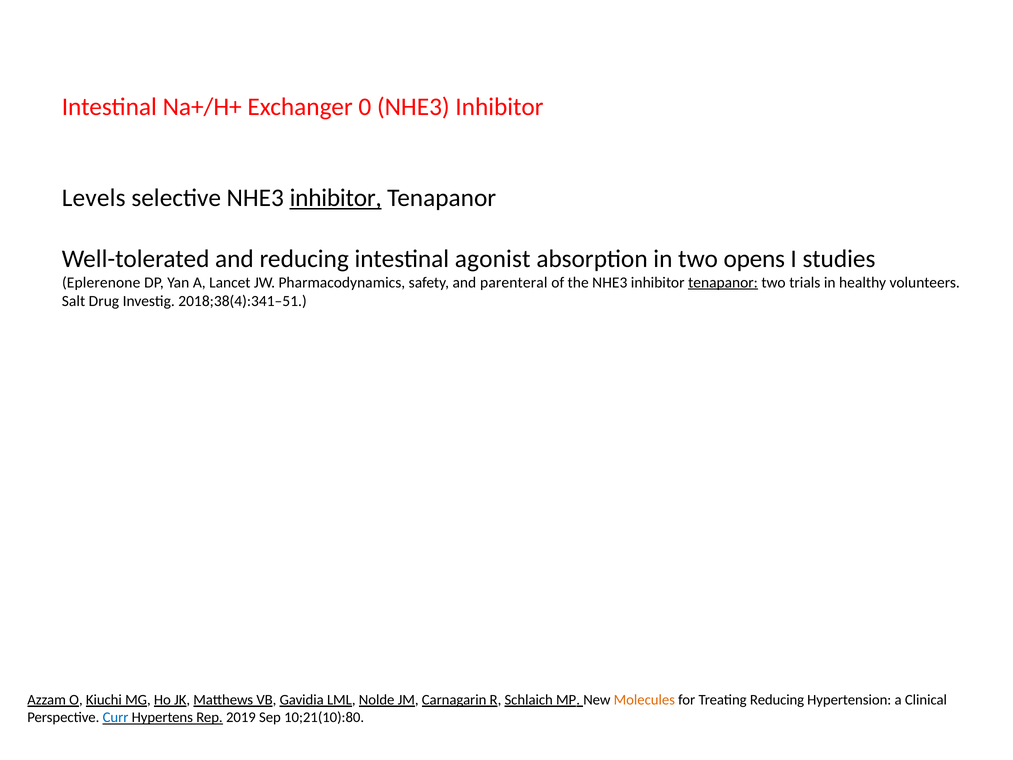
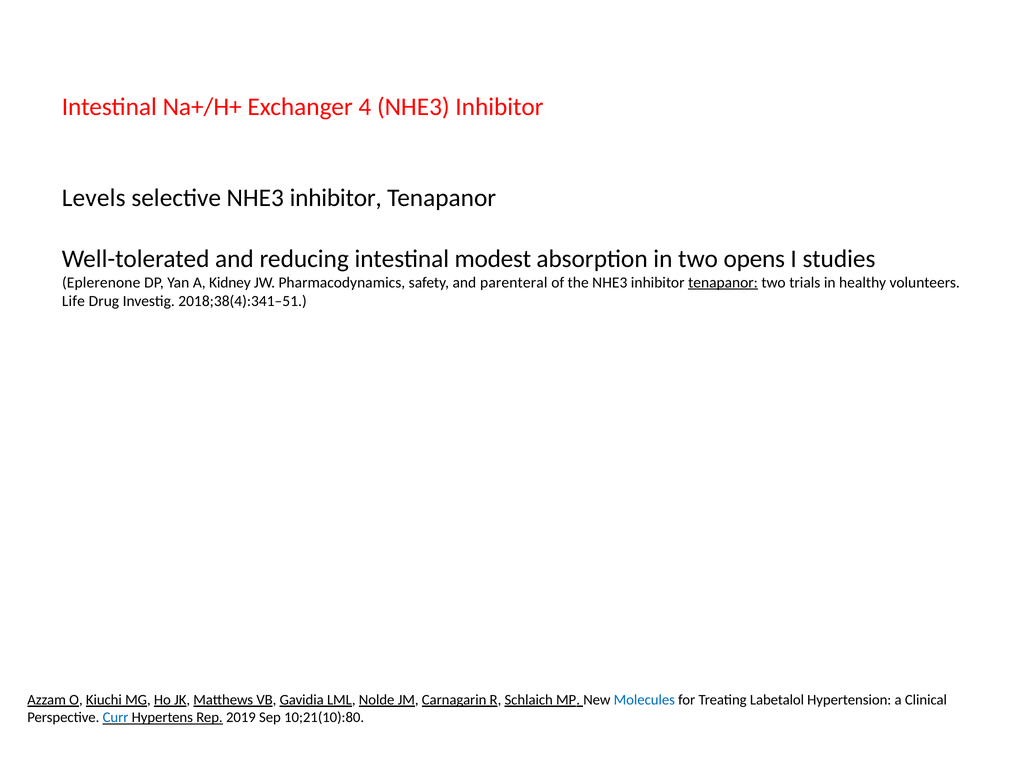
0: 0 -> 4 (365, 107)
inhibitor underline: present -> none (336, 198)
agonist: agonist -> modest (493, 259)
Lancet: Lancet -> Kidney (230, 282)
Salt: Salt -> Life (73, 301)
Molecules colour: orange -> blue (644, 699)
Treating Reducing: Reducing -> Labetalol (777, 699)
